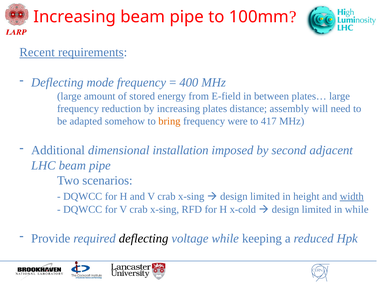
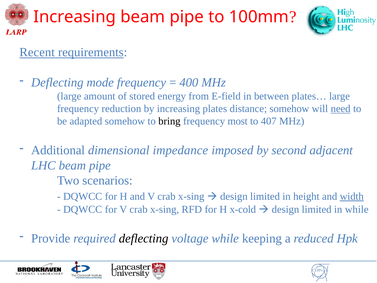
distance assembly: assembly -> somehow (289, 109)
need underline: none -> present (341, 109)
bring colour: orange -> black (169, 121)
were: were -> most (238, 121)
417: 417 -> 407 (269, 121)
installation: installation -> impedance (180, 150)
